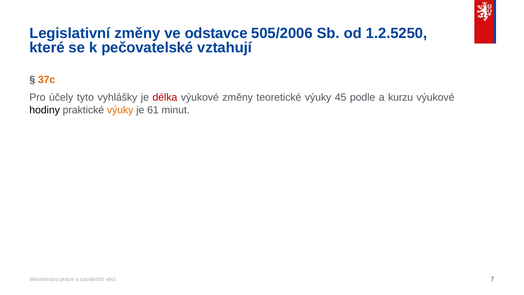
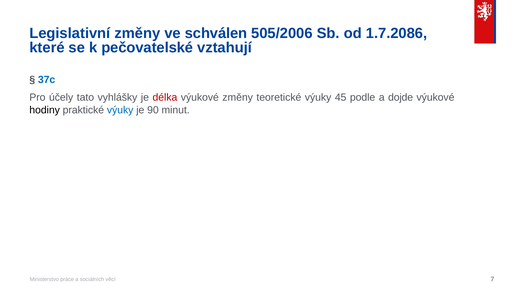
odstavce: odstavce -> schválen (216, 33)
1.2.5250: 1.2.5250 -> 1.7.2086 (397, 33)
37c colour: orange -> blue (47, 80)
tyto: tyto -> tato (85, 97)
kurzu: kurzu -> dojde (401, 97)
výuky colour: orange -> blue (120, 110)
61: 61 -> 90 (153, 110)
